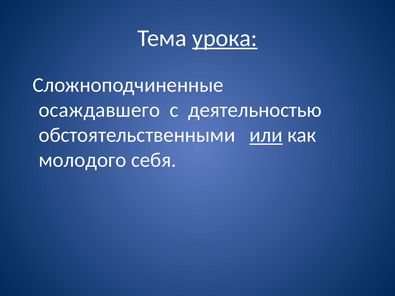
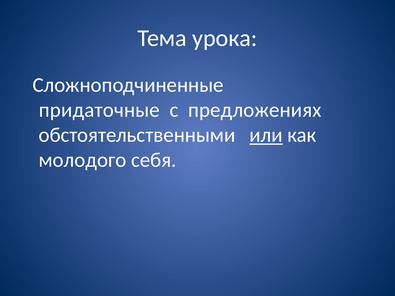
урока underline: present -> none (225, 38)
осаждавшего: осаждавшего -> придаточные (99, 110)
деятельностью: деятельностью -> предложениях (255, 110)
